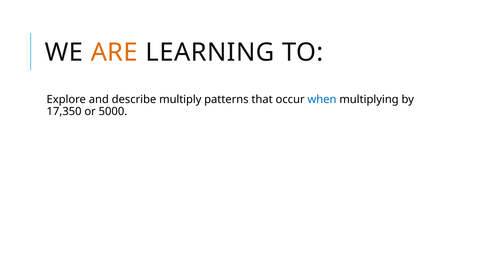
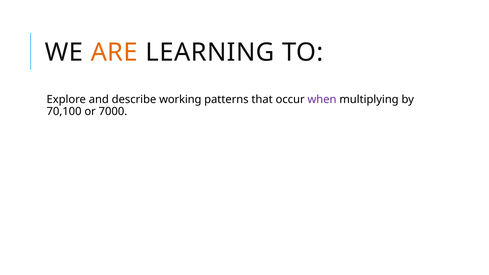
multiply: multiply -> working (180, 99)
when colour: blue -> purple (322, 99)
17,350: 17,350 -> 70,100 (64, 112)
5000: 5000 -> 7000 (113, 112)
